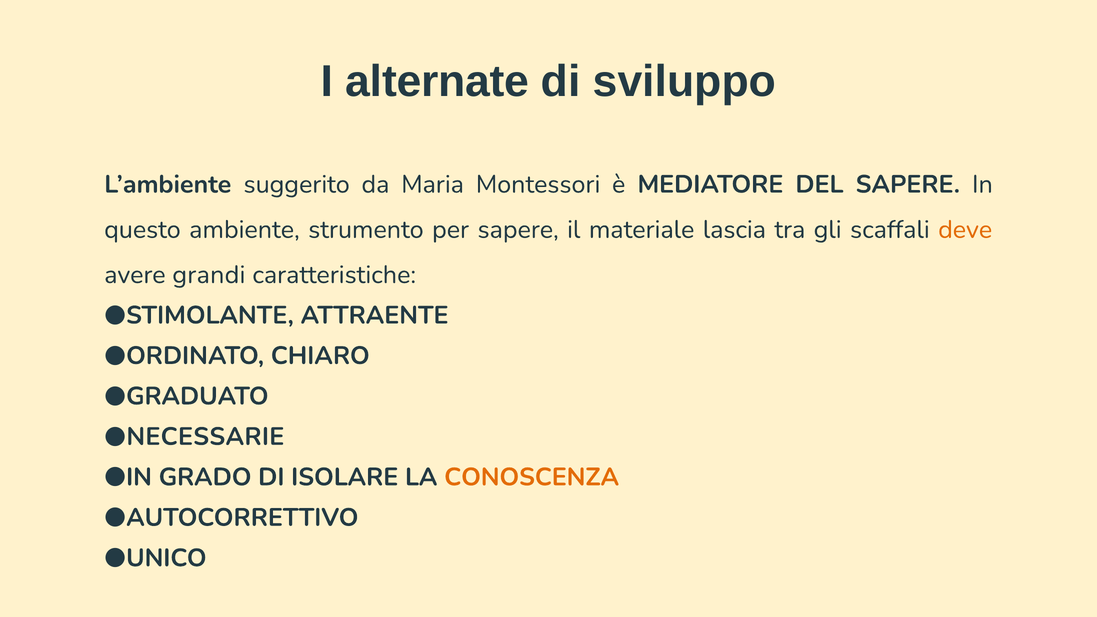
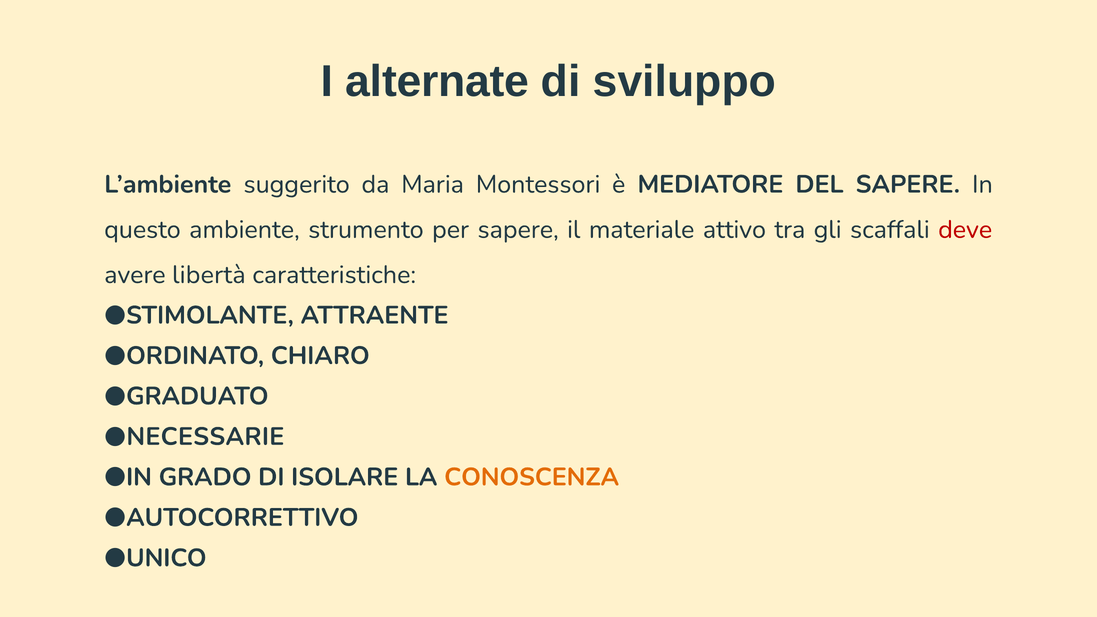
lascia: lascia -> attivo (734, 230)
deve colour: orange -> red (965, 230)
grandi: grandi -> libertà (209, 275)
